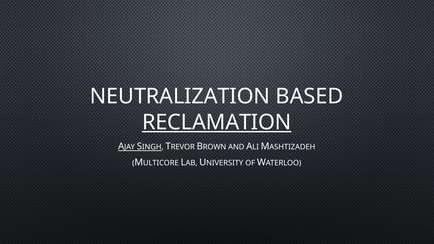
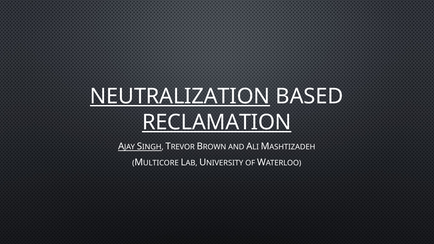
NEUTRALIZATION underline: none -> present (180, 96)
